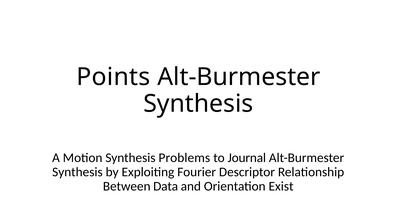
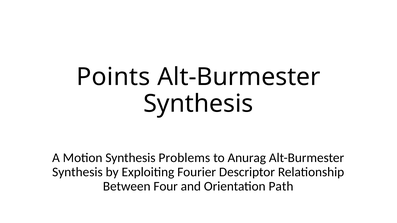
Journal: Journal -> Anurag (247, 158)
Data: Data -> Four (166, 187)
Exist: Exist -> Path (281, 187)
